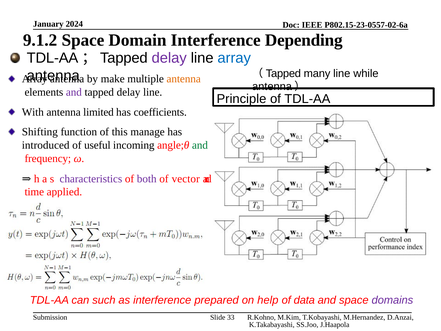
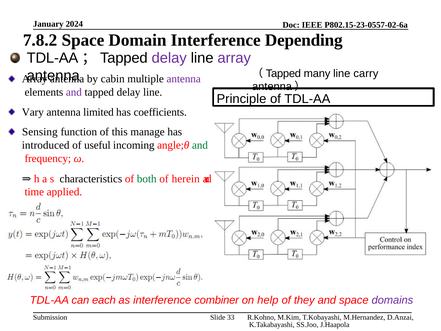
9.1.2: 9.1.2 -> 7.8.2 (40, 40)
array colour: blue -> purple (234, 58)
while: while -> carry (366, 73)
make: make -> cabin (113, 79)
antenna colour: orange -> purple (184, 79)
With: With -> Vary (33, 112)
Shifting: Shifting -> Sensing (40, 132)
characteristics colour: purple -> black (91, 179)
both colour: purple -> green (147, 179)
vector: vector -> herein (186, 179)
such: such -> each (104, 300)
prepared: prepared -> combiner (217, 300)
data: data -> they (304, 300)
